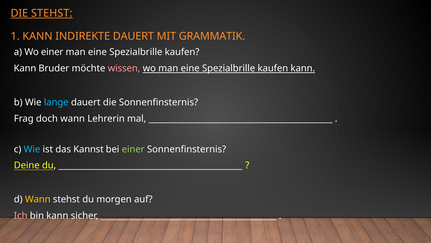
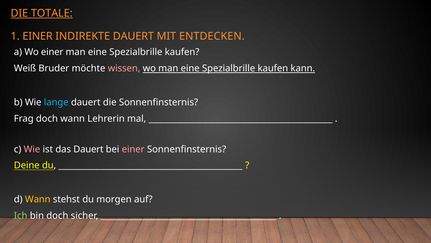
DIE STEHST: STEHST -> TOTALE (52, 13)
1 KANN: KANN -> EINER (38, 36)
GRAMMATIK: GRAMMATIK -> ENTDECKEN (212, 36)
Kann: Kann -> Weiß (25, 68)
Wie colour: light blue -> pink (32, 149)
das Kannst: Kannst -> Dauert (88, 149)
einer colour: light green -> pink (133, 149)
Ich colour: pink -> light green (21, 215)
bin kann: kann -> doch (57, 215)
